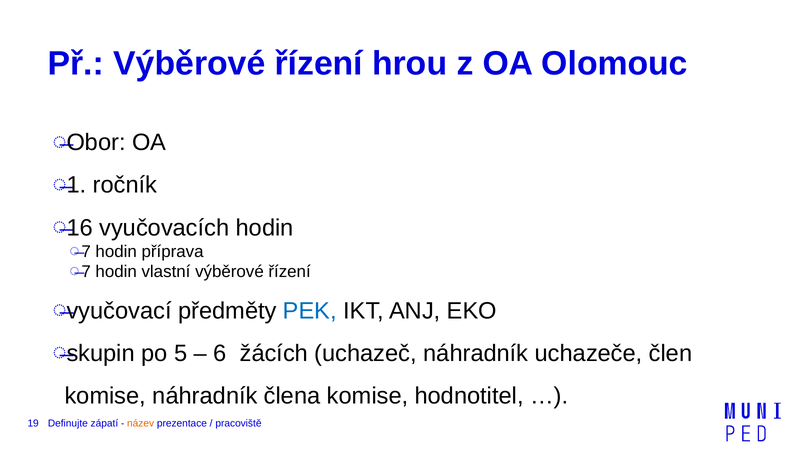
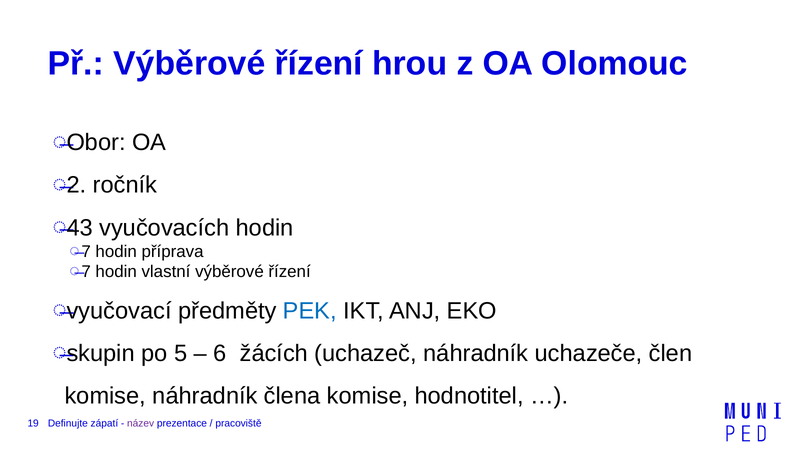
1: 1 -> 2 (76, 185)
16: 16 -> 43 (80, 228)
název colour: orange -> purple (141, 423)
